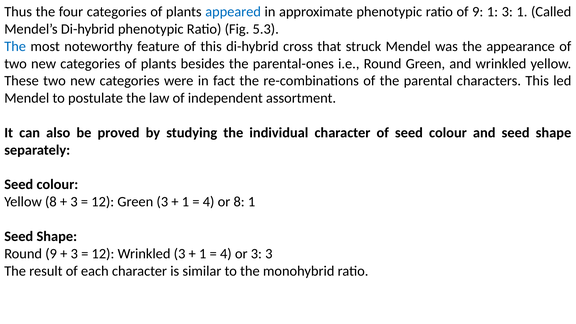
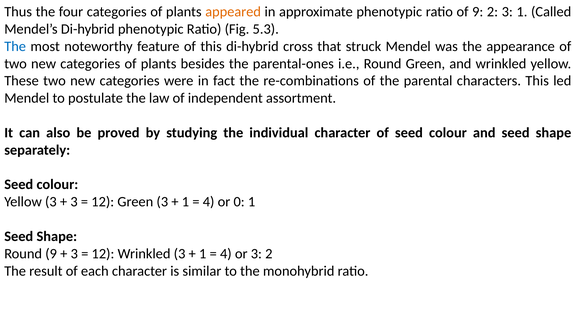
appeared colour: blue -> orange (233, 12)
9 1: 1 -> 2 (492, 12)
Yellow 8: 8 -> 3 (51, 202)
or 8: 8 -> 0 (239, 202)
3 3: 3 -> 2 (269, 254)
